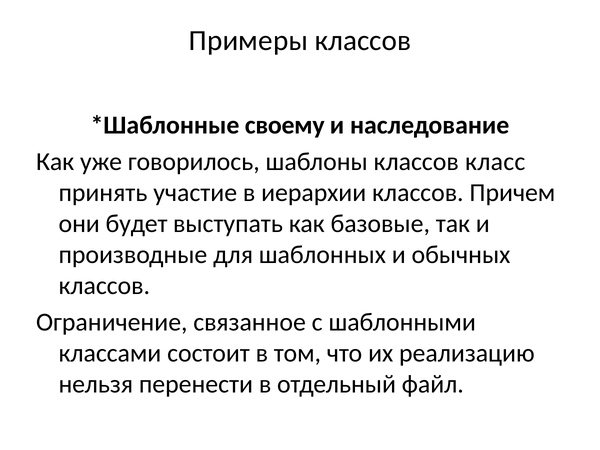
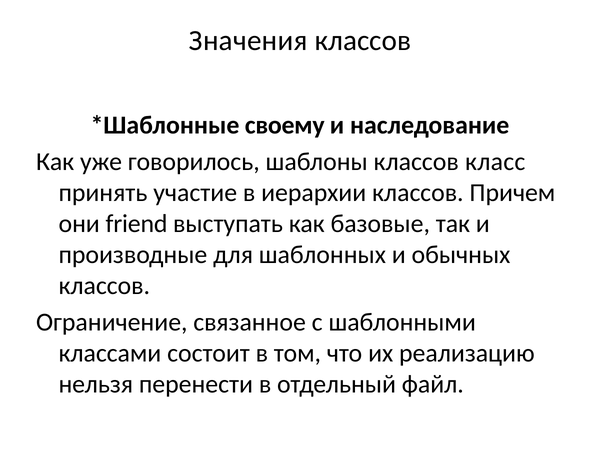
Примеры: Примеры -> Значения (248, 41)
будет: будет -> friend (137, 224)
